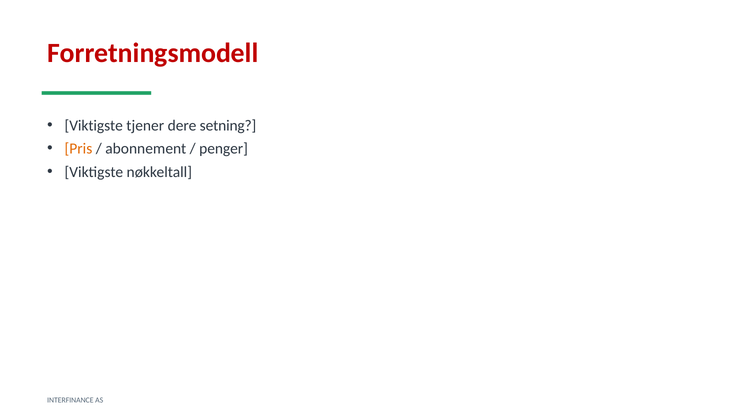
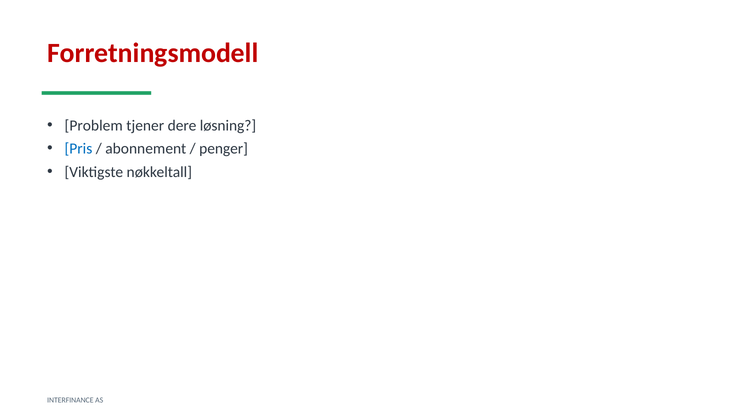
Viktigste: Viktigste -> Problem (94, 126)
setning: setning -> løsning (228, 126)
Pris colour: orange -> blue (78, 149)
